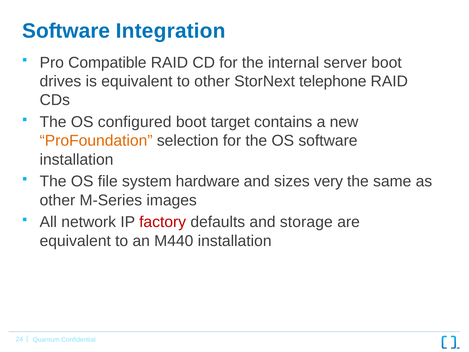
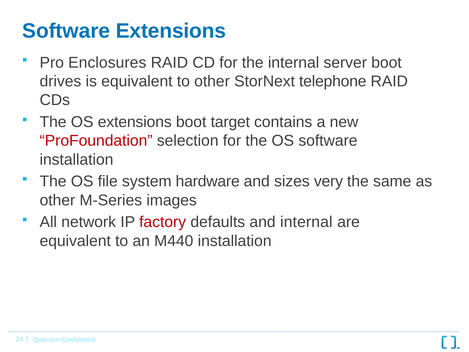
Software Integration: Integration -> Extensions (171, 31)
Compatible: Compatible -> Enclosures (107, 63)
OS configured: configured -> extensions (135, 122)
ProFoundation colour: orange -> red (96, 141)
and storage: storage -> internal (306, 222)
